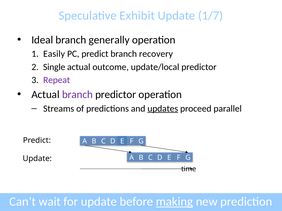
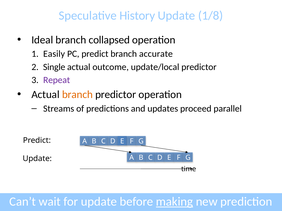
Exhibit: Exhibit -> History (137, 16)
1/7: 1/7 -> 1/8 (211, 16)
generally: generally -> collapsed (109, 40)
recovery: recovery -> accurate (156, 54)
branch colour: purple -> orange (77, 95)
updates underline: present -> none (163, 109)
